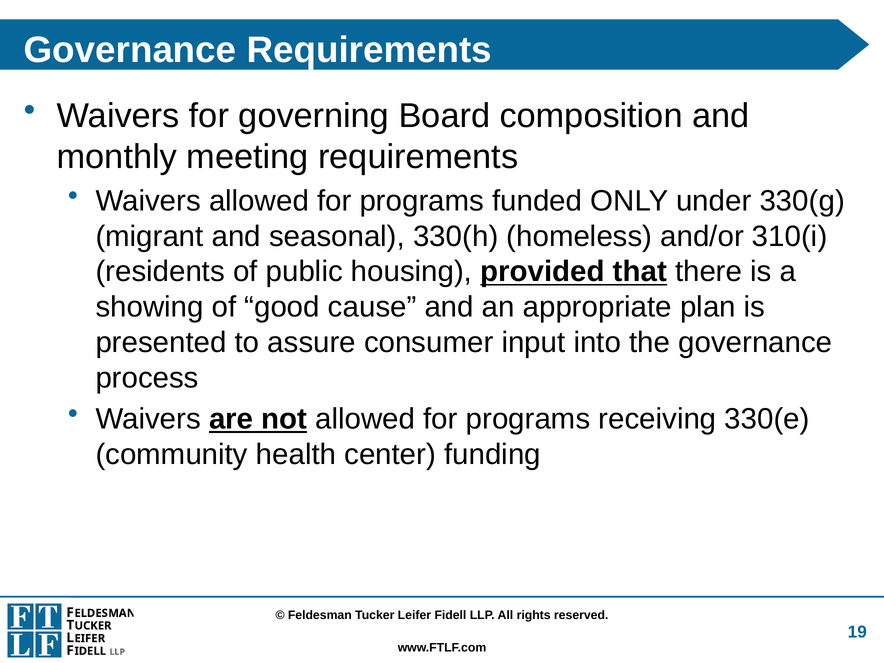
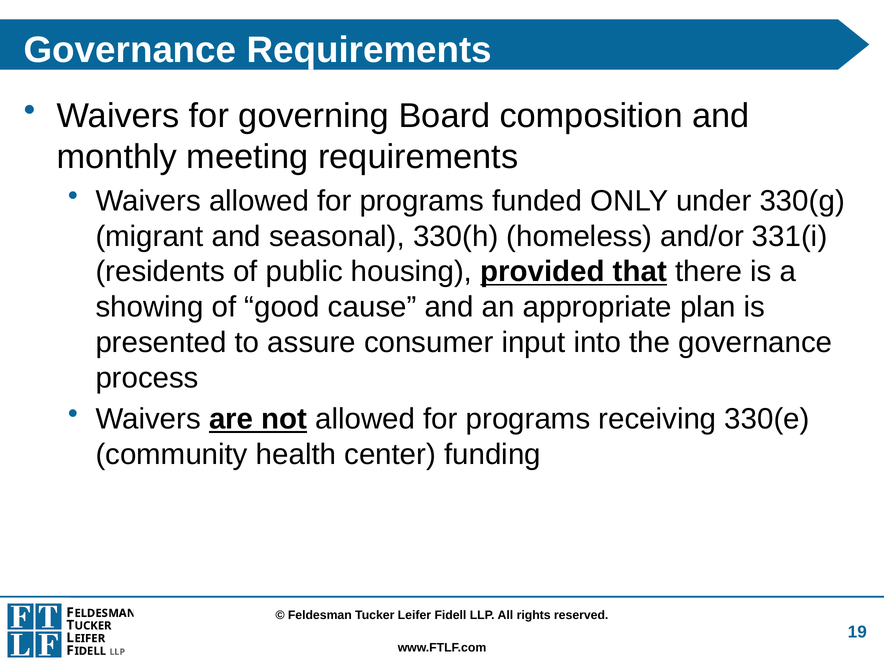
310(i: 310(i -> 331(i (790, 236)
